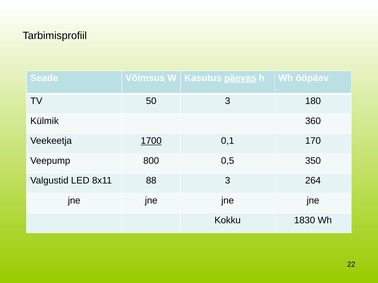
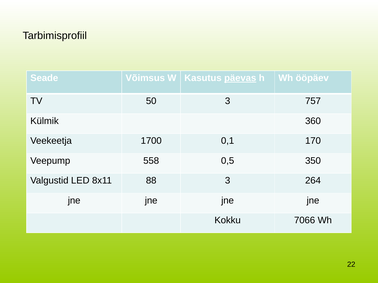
180: 180 -> 757 (313, 101)
1700 underline: present -> none (151, 141)
800: 800 -> 558 (151, 161)
1830: 1830 -> 7066 (305, 221)
